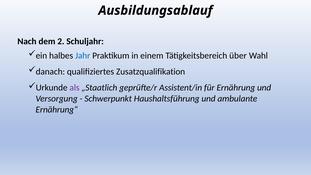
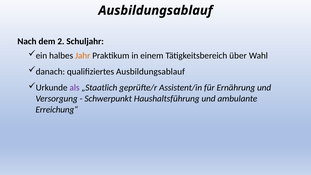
Jahr colour: blue -> orange (83, 56)
qualifiziertes Zusatzqualifikation: Zusatzqualifikation -> Ausbildungsablauf (151, 72)
Ernährung“: Ernährung“ -> Erreichung“ (57, 109)
